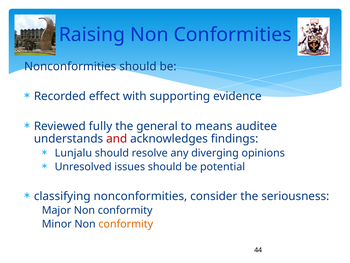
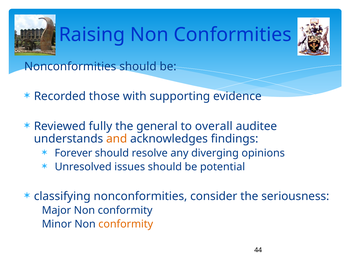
effect: effect -> those (104, 96)
means: means -> overall (214, 126)
and colour: red -> orange (117, 139)
Lunjalu: Lunjalu -> Forever (73, 153)
